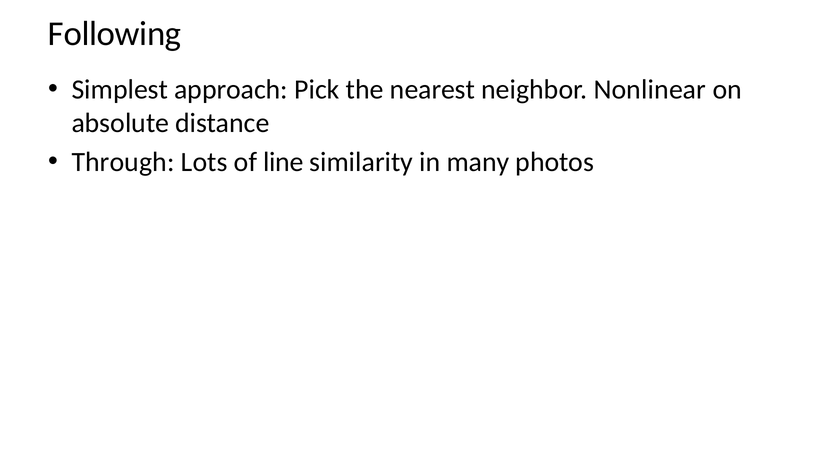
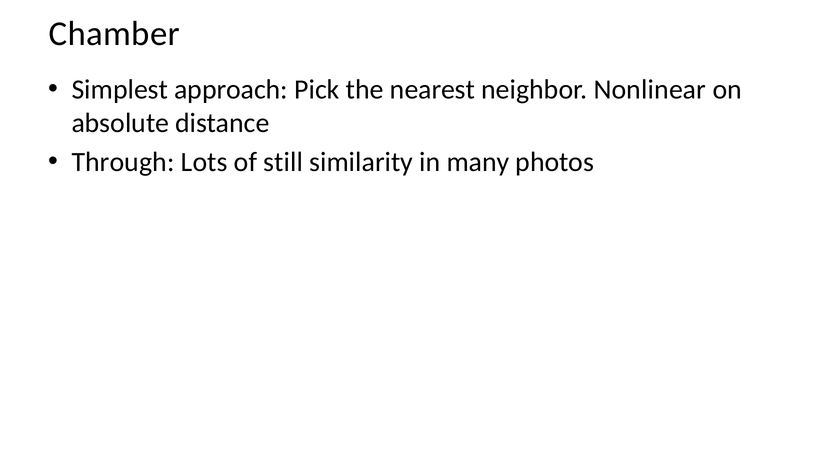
Following: Following -> Chamber (114, 34)
line: line -> still (283, 162)
